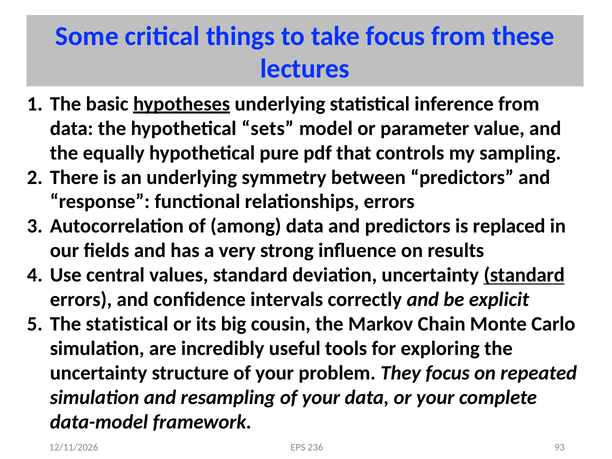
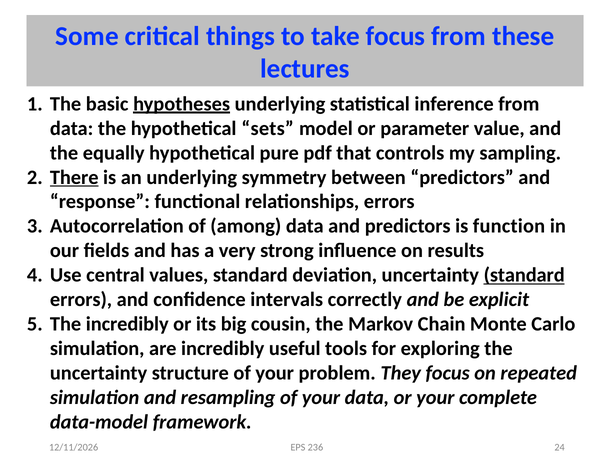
There underline: none -> present (74, 177)
replaced: replaced -> function (509, 226)
The statistical: statistical -> incredibly (127, 324)
93: 93 -> 24 (560, 447)
